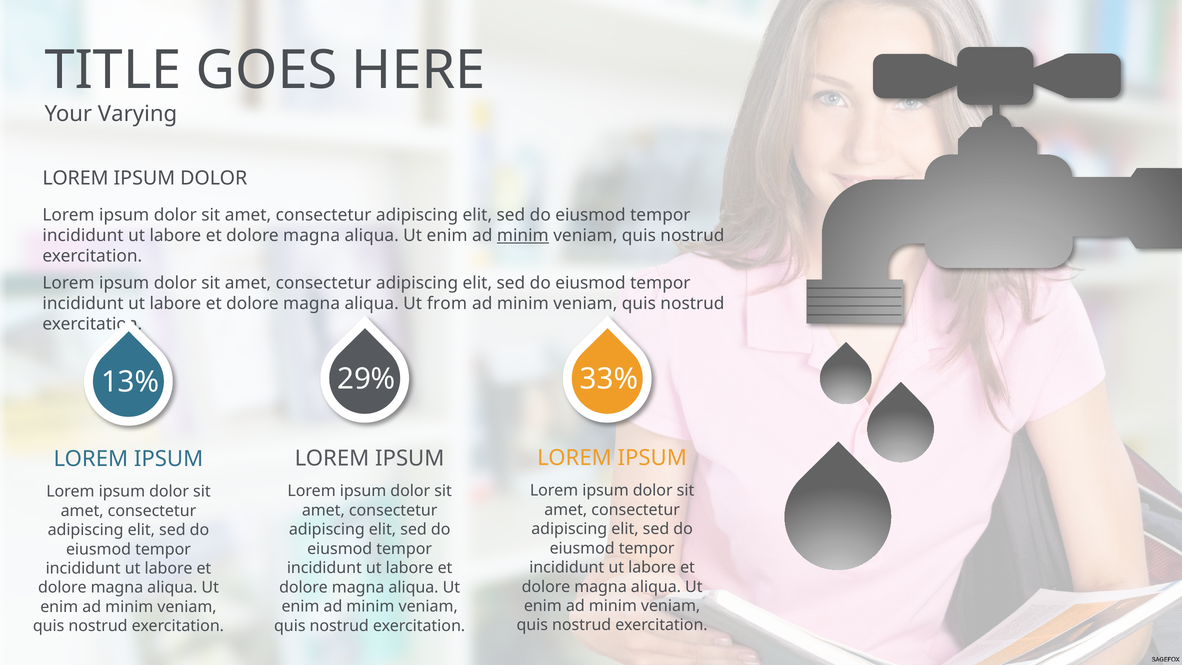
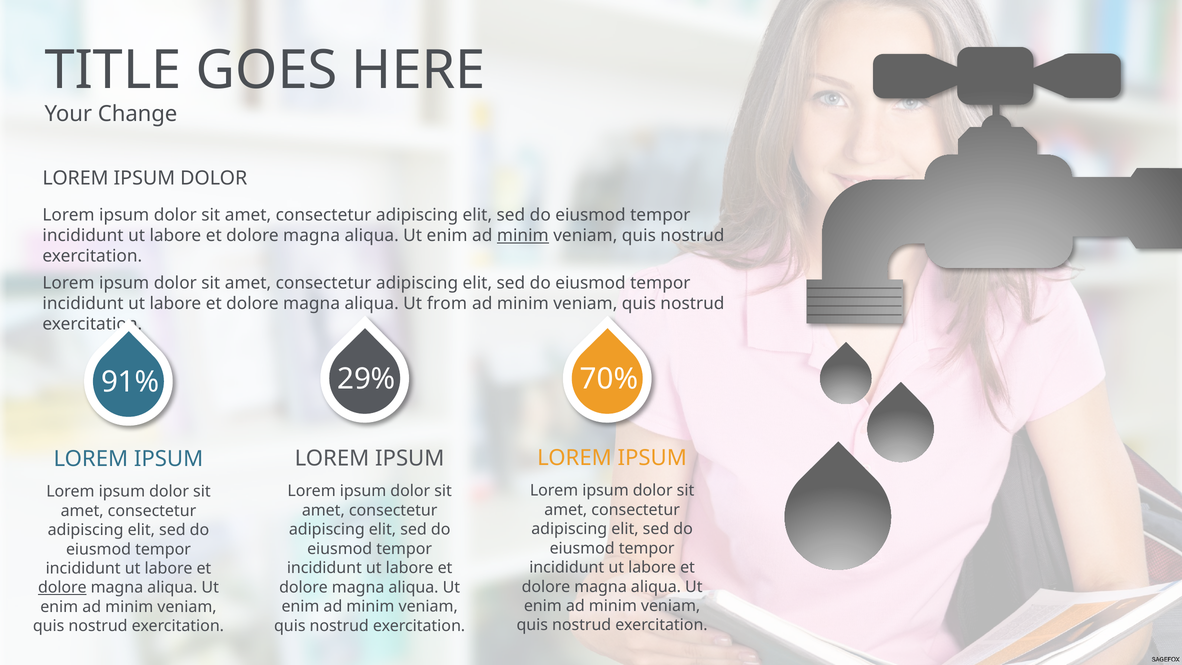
Varying: Varying -> Change (138, 114)
13%: 13% -> 91% (130, 382)
33%: 33% -> 70% (609, 379)
dolore underline: none -> present (62, 588)
